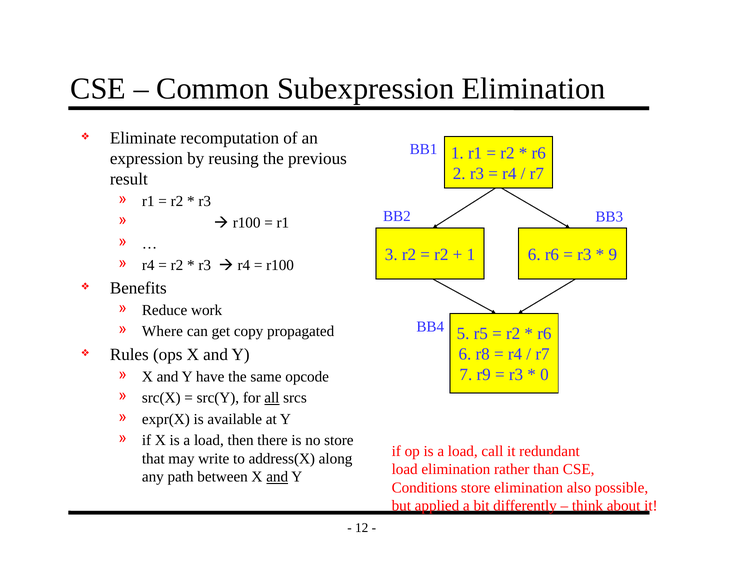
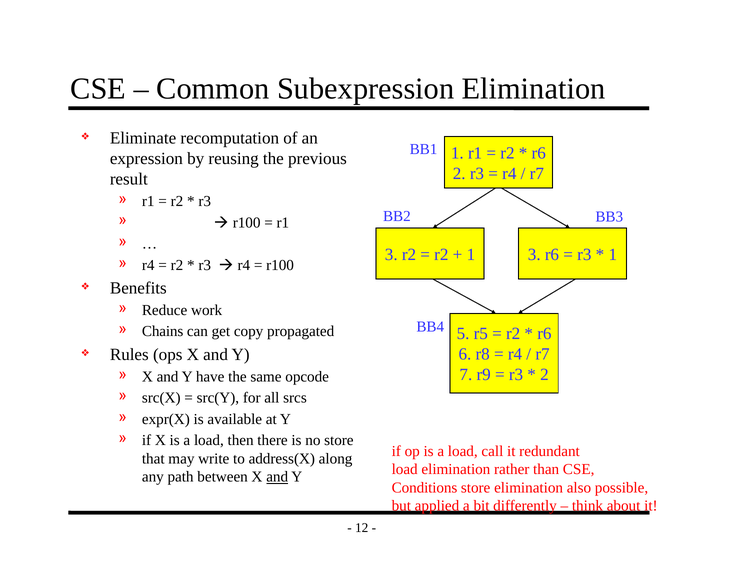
1 6: 6 -> 3 (534, 255)
9: 9 -> 1 (613, 255)
Where: Where -> Chains (163, 332)
0: 0 -> 2 (544, 375)
all underline: present -> none (272, 398)
